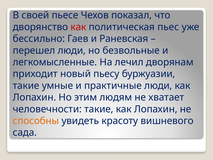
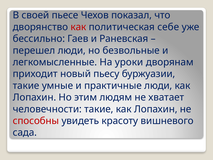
пьес: пьес -> себе (168, 27)
лечил: лечил -> уроки (129, 62)
способны colour: orange -> red (36, 121)
